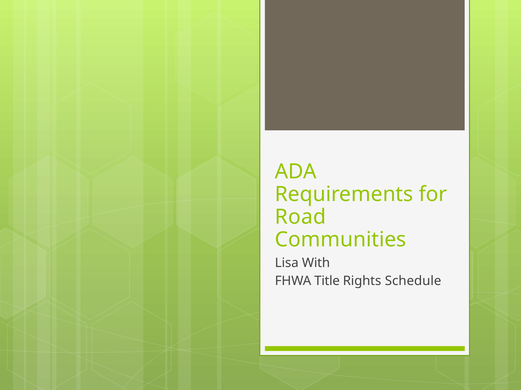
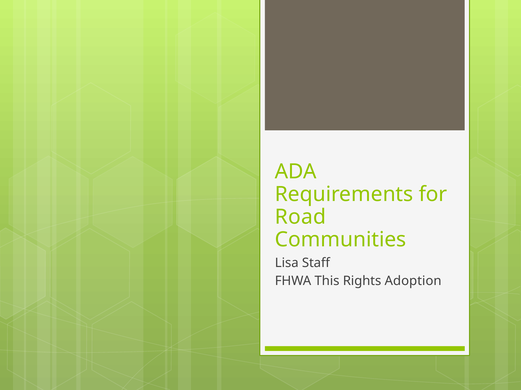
With: With -> Staff (316, 263)
Title: Title -> This (327, 281)
Schedule: Schedule -> Adoption (413, 281)
